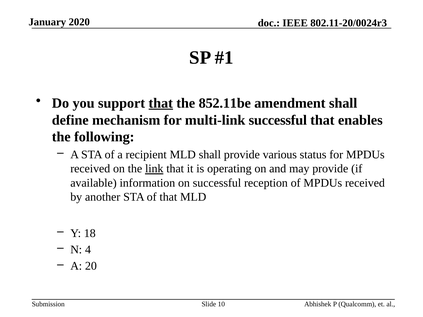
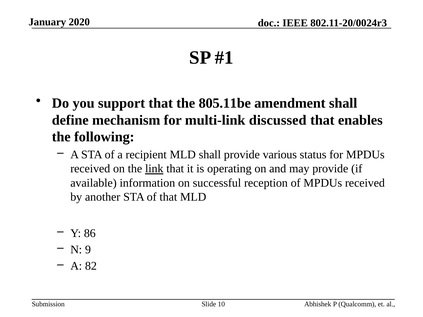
that underline: present -> none (161, 103)
852.11be: 852.11be -> 805.11be (225, 103)
multi-link successful: successful -> discussed (278, 120)
18: 18 -> 86 (90, 233)
4: 4 -> 9 (88, 250)
20: 20 -> 82 (91, 266)
